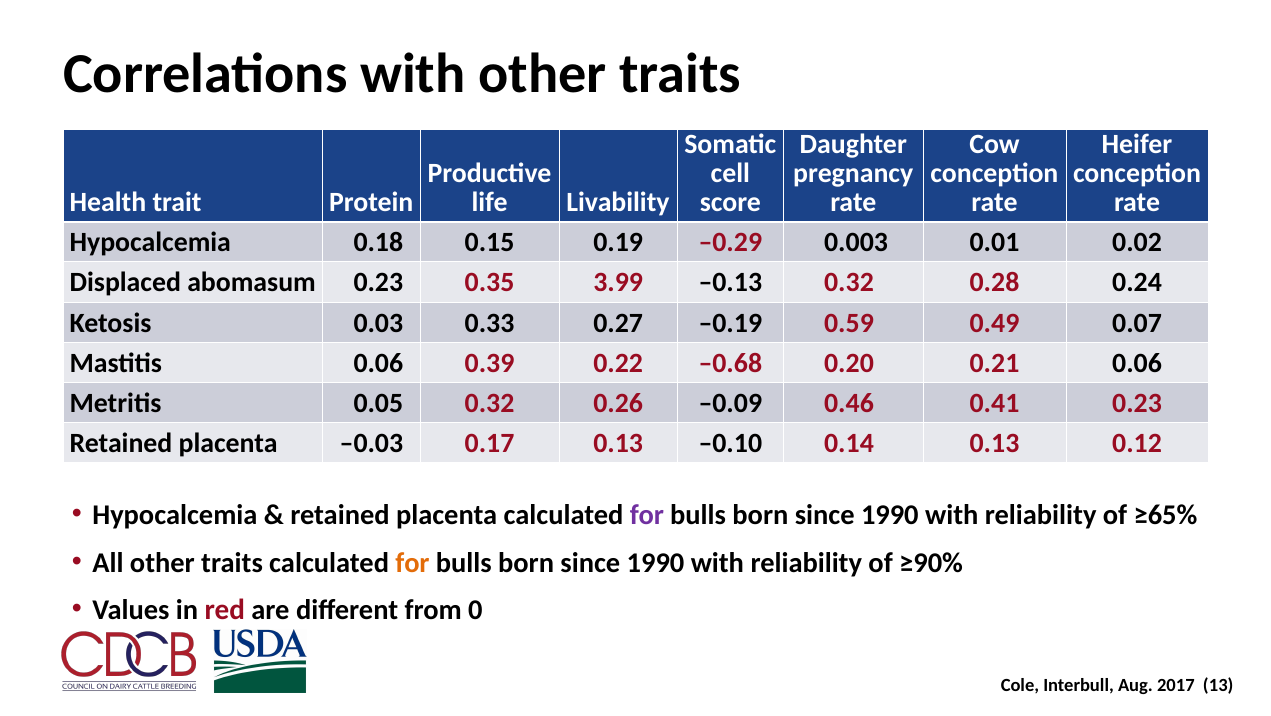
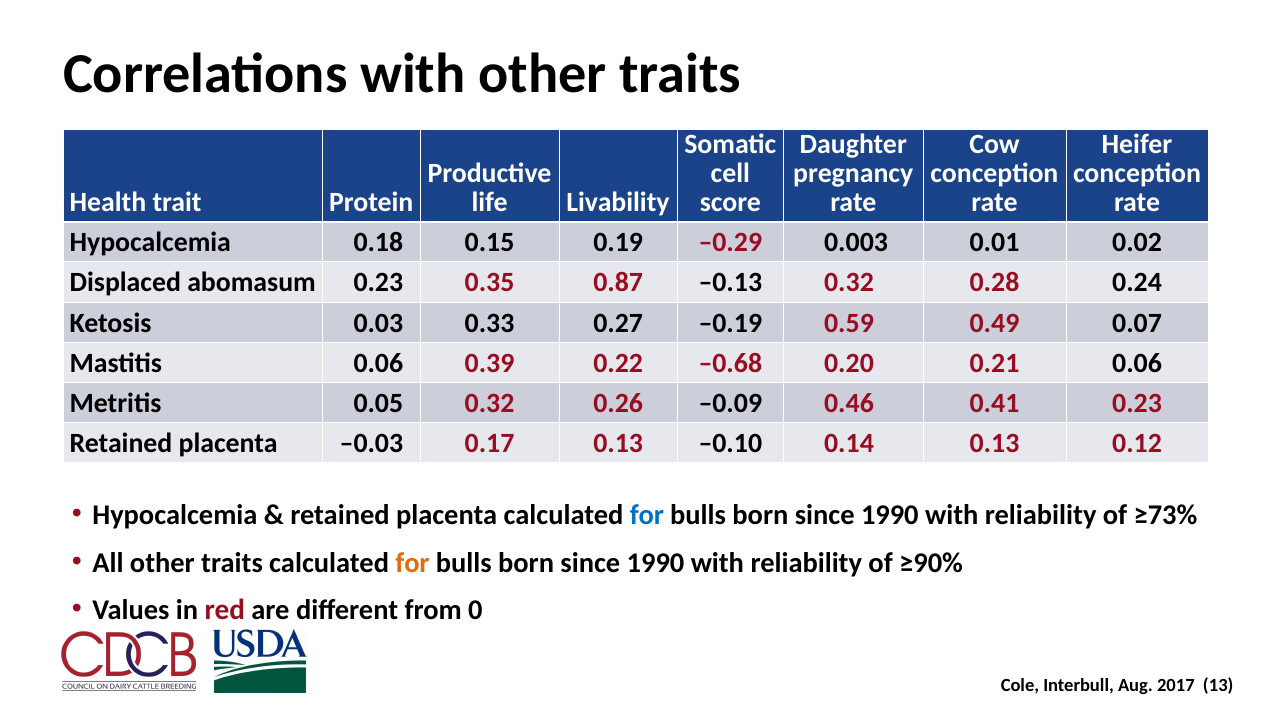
3.99: 3.99 -> 0.87 (618, 283)
for colour: purple -> blue (647, 514)
≥65%: ≥65% -> ≥73% (1165, 514)
